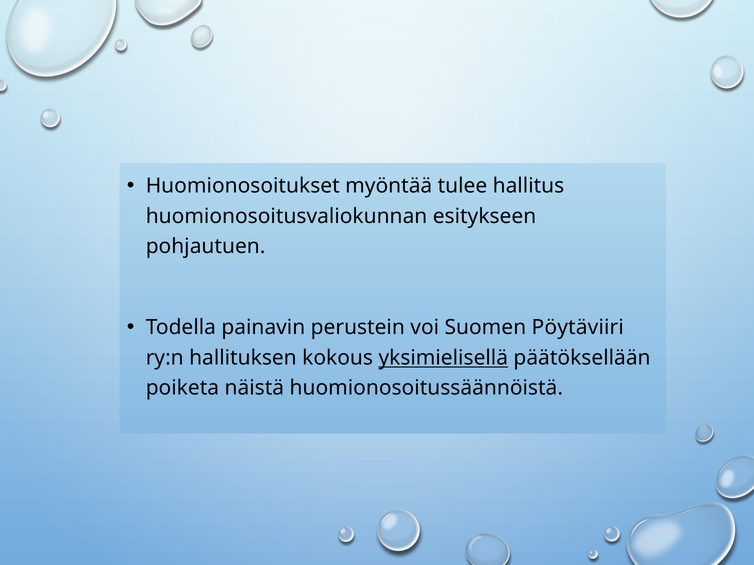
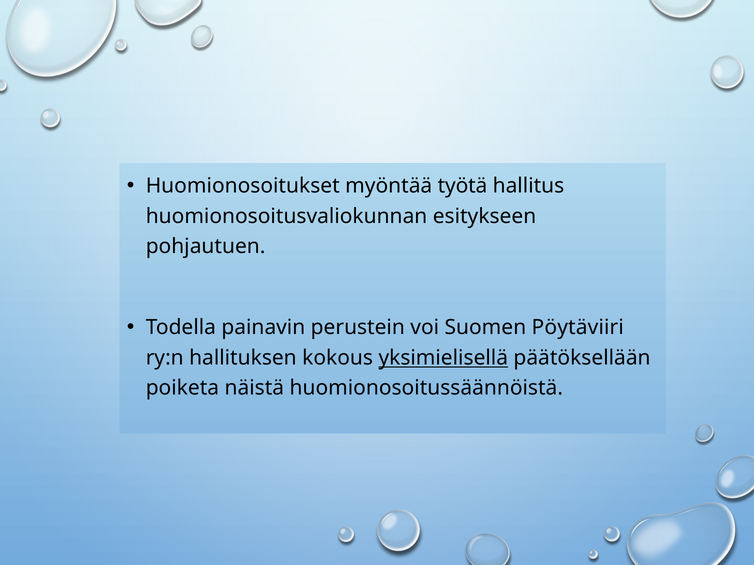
tulee: tulee -> työtä (463, 186)
